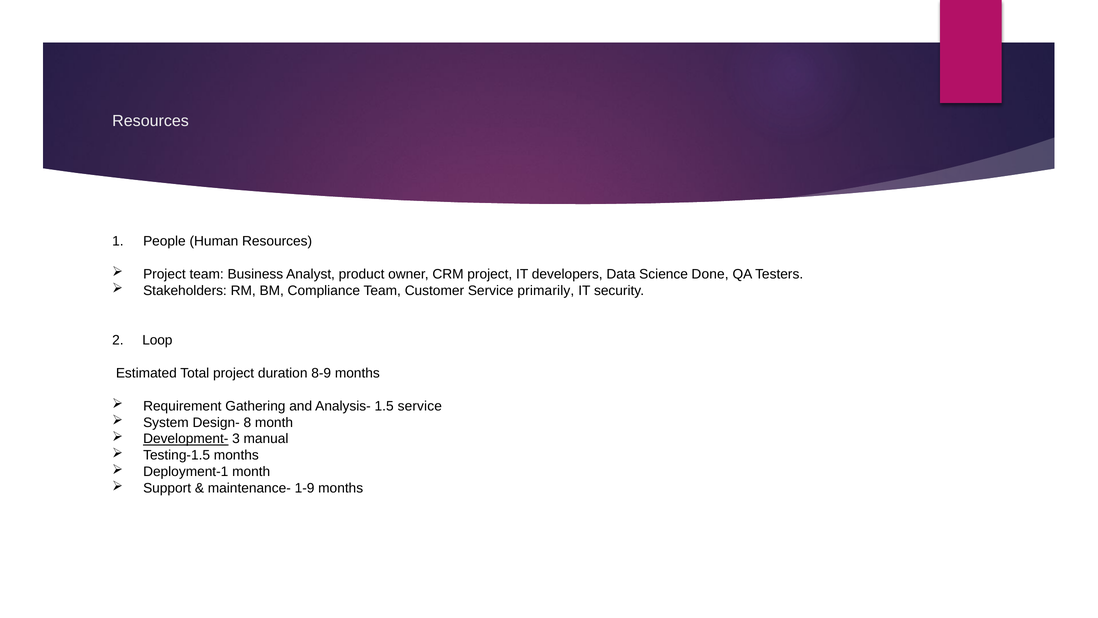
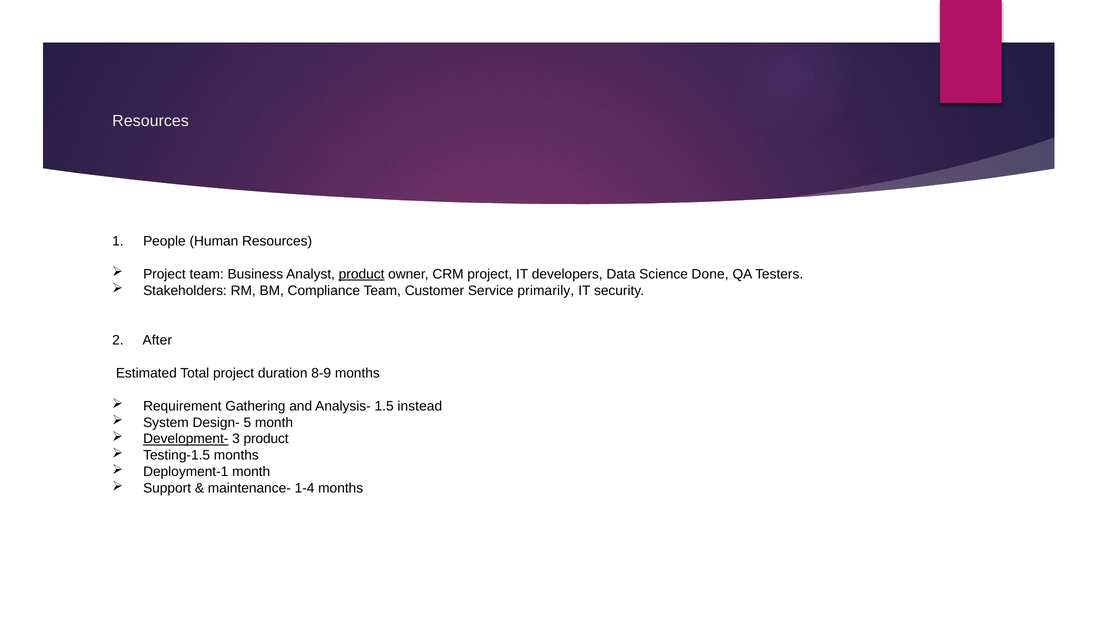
product underline: none -> present (362, 274)
Loop: Loop -> After (157, 340)
1.5 service: service -> instead (420, 406)
8: 8 -> 5 (247, 422)
3 manual: manual -> product (266, 439)
1-9: 1-9 -> 1-4 (305, 488)
